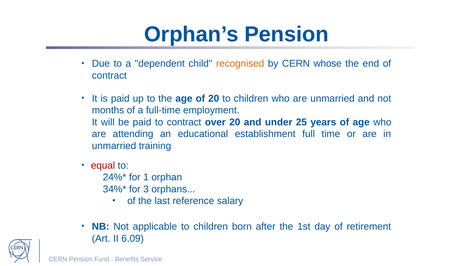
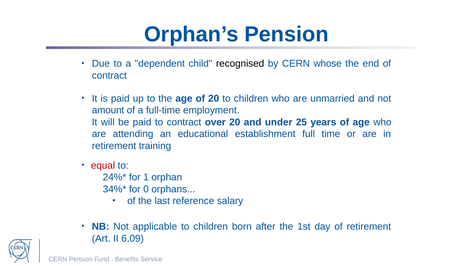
recognised colour: orange -> black (240, 64)
months: months -> amount (108, 110)
unmarried: unmarried -> retirement (114, 146)
3: 3 -> 0 (146, 189)
